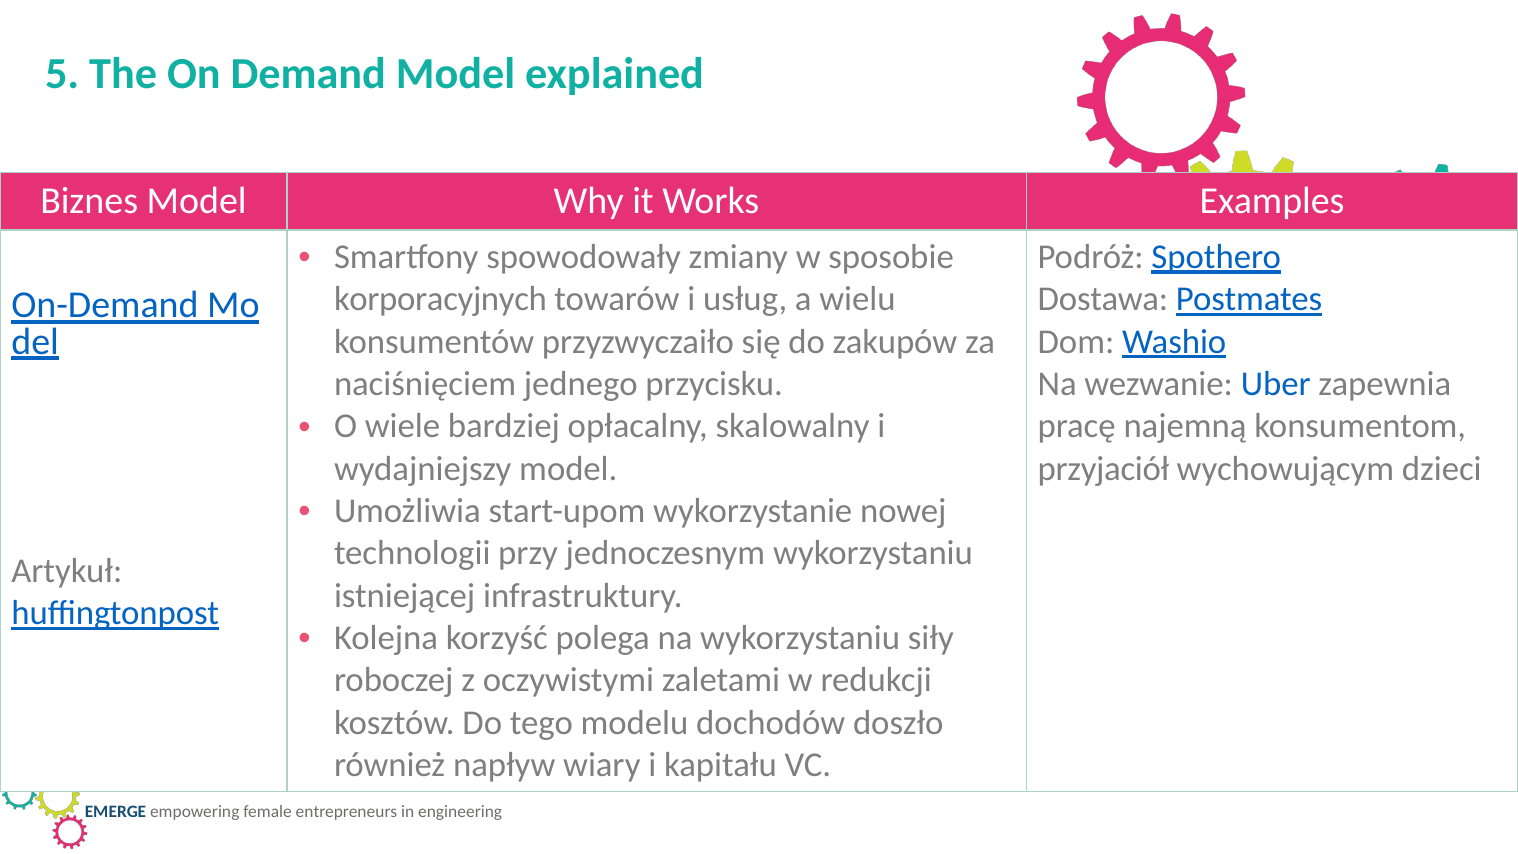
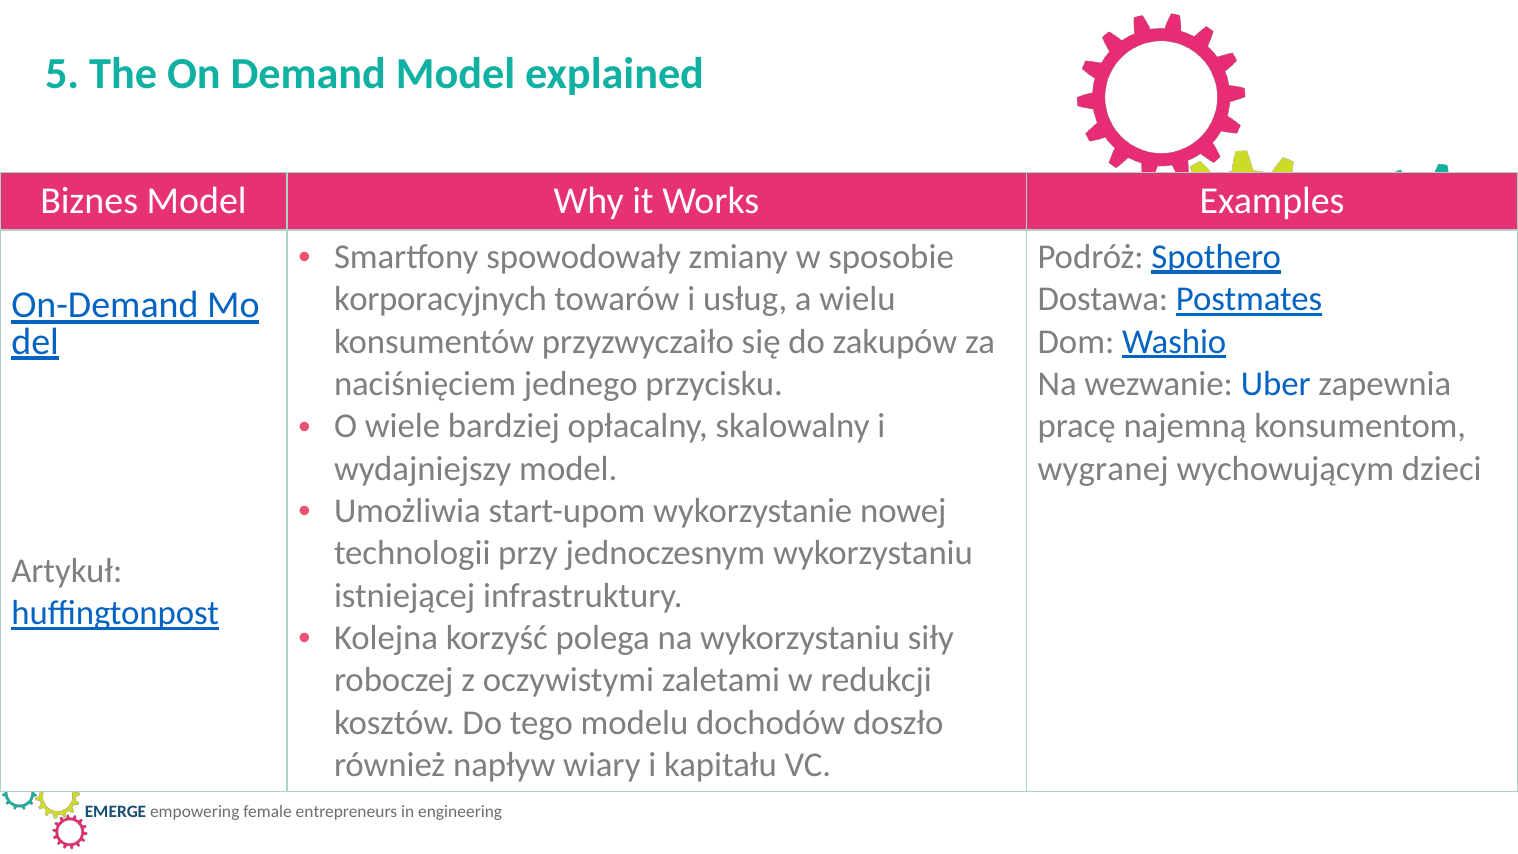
przyjaciół: przyjaciół -> wygranej (1103, 469)
